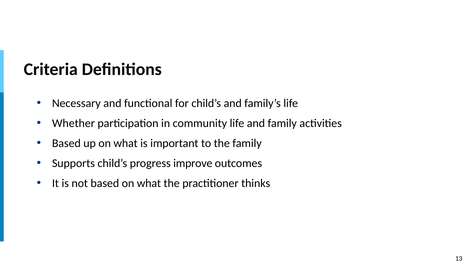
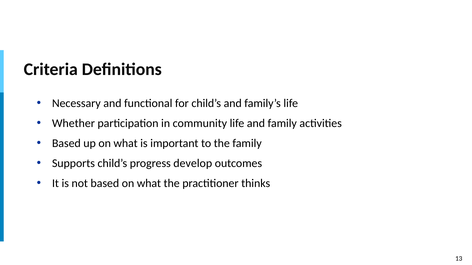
improve: improve -> develop (193, 164)
